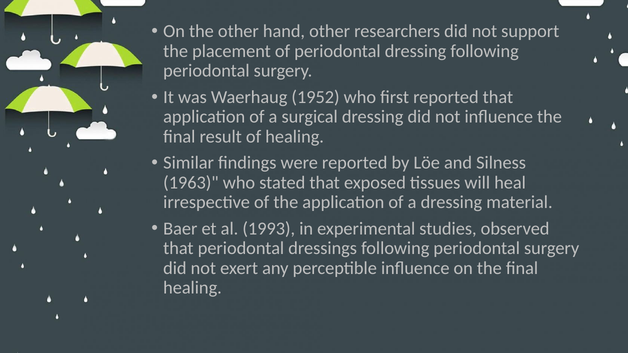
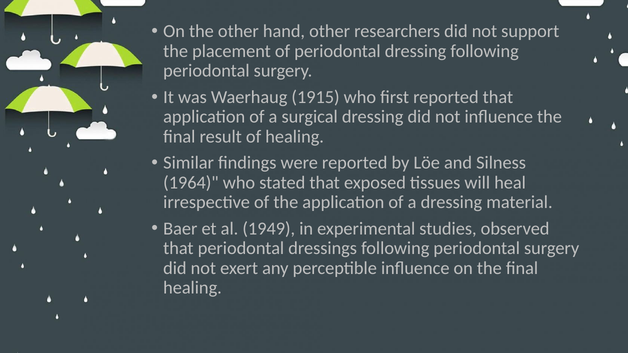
1952: 1952 -> 1915 (316, 97)
1963: 1963 -> 1964 (191, 183)
1993: 1993 -> 1949 (269, 229)
